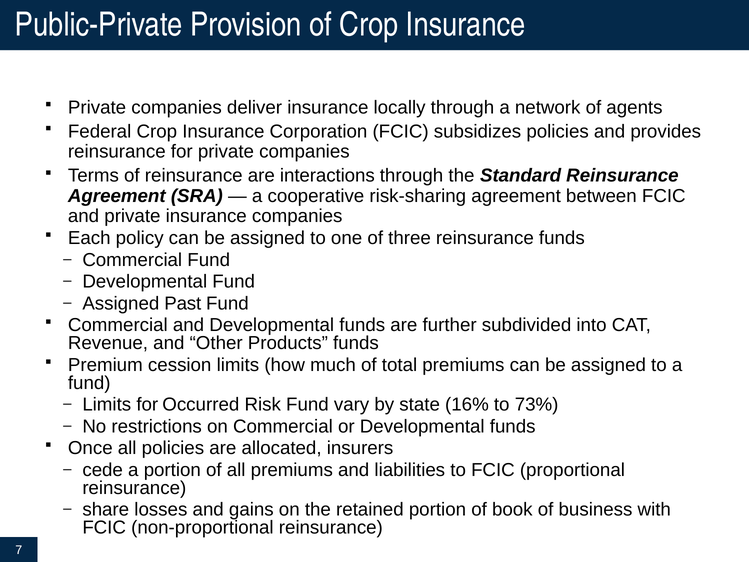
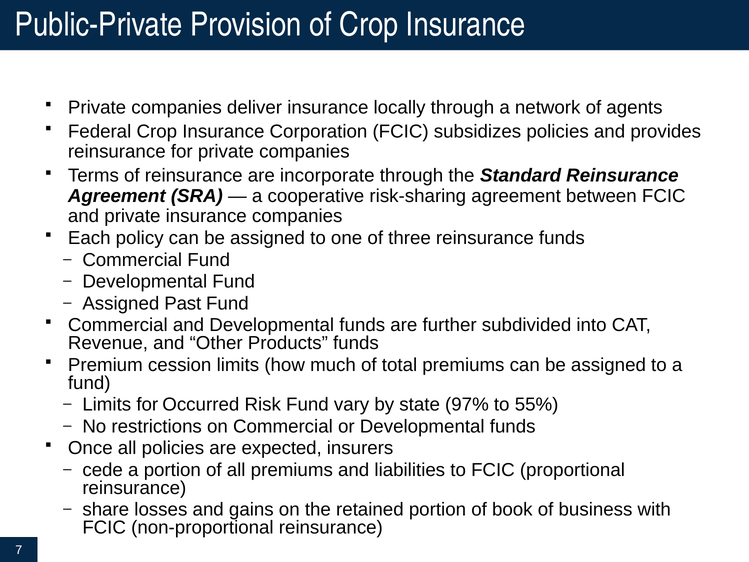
interactions: interactions -> incorporate (327, 176)
16%: 16% -> 97% (467, 405)
73%: 73% -> 55% (537, 405)
allocated: allocated -> expected (282, 448)
